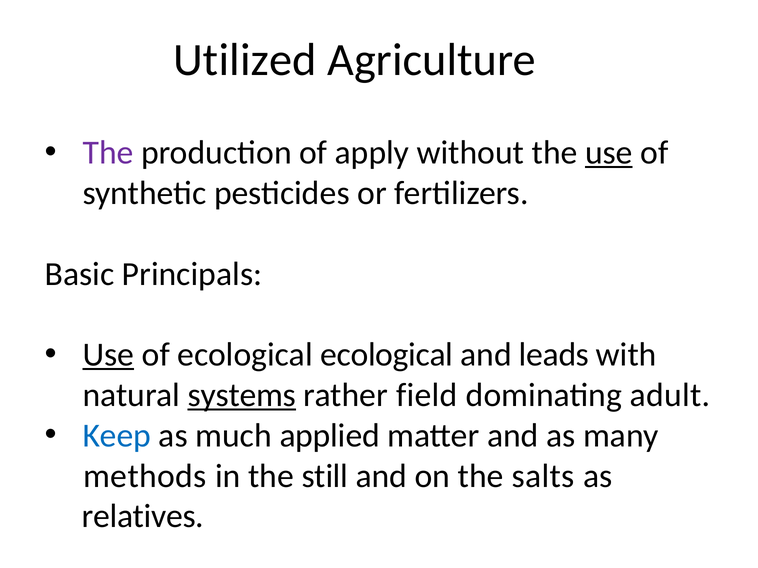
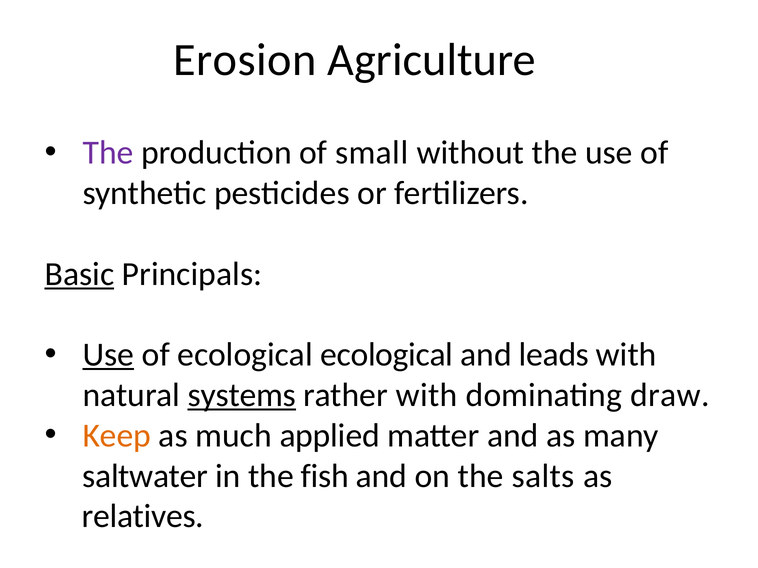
Utilized: Utilized -> Erosion (245, 60)
apply: apply -> small (372, 153)
use underline: present -> none (609, 153)
Basic underline: none -> present (79, 274)
rather field: field -> with (427, 395)
adult: adult -> draw (670, 395)
Keep colour: blue -> orange (117, 436)
methods: methods -> saltwater (145, 476)
still: still -> fish (325, 476)
